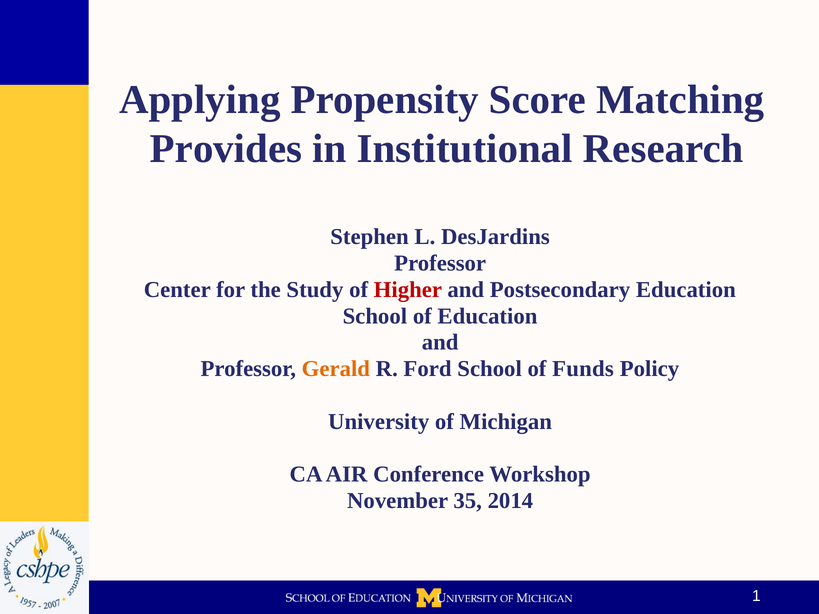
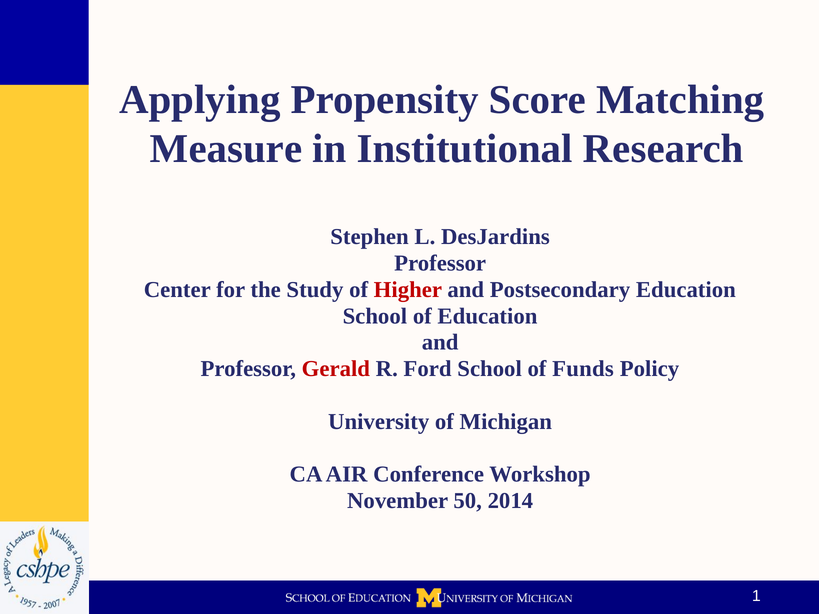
Provides: Provides -> Measure (226, 149)
Gerald colour: orange -> red (336, 369)
35: 35 -> 50 (468, 501)
